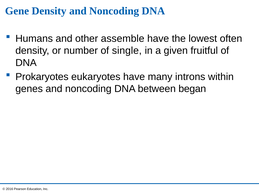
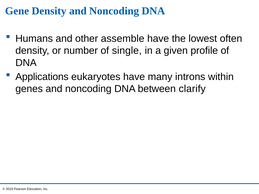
fruitful: fruitful -> profile (204, 51)
Prokaryotes: Prokaryotes -> Applications (42, 77)
began: began -> clarify (192, 89)
